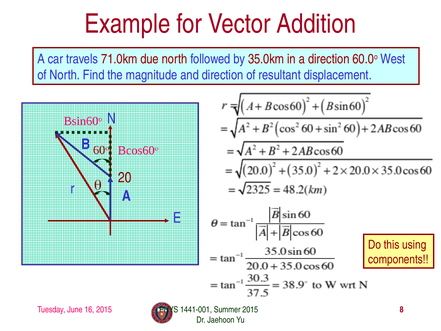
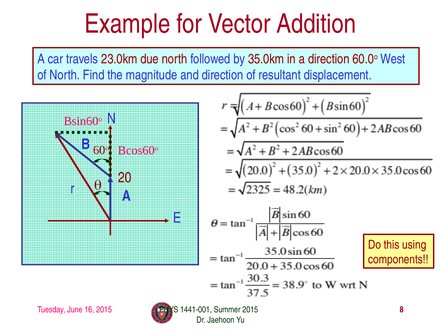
71.0km: 71.0km -> 23.0km (119, 59)
